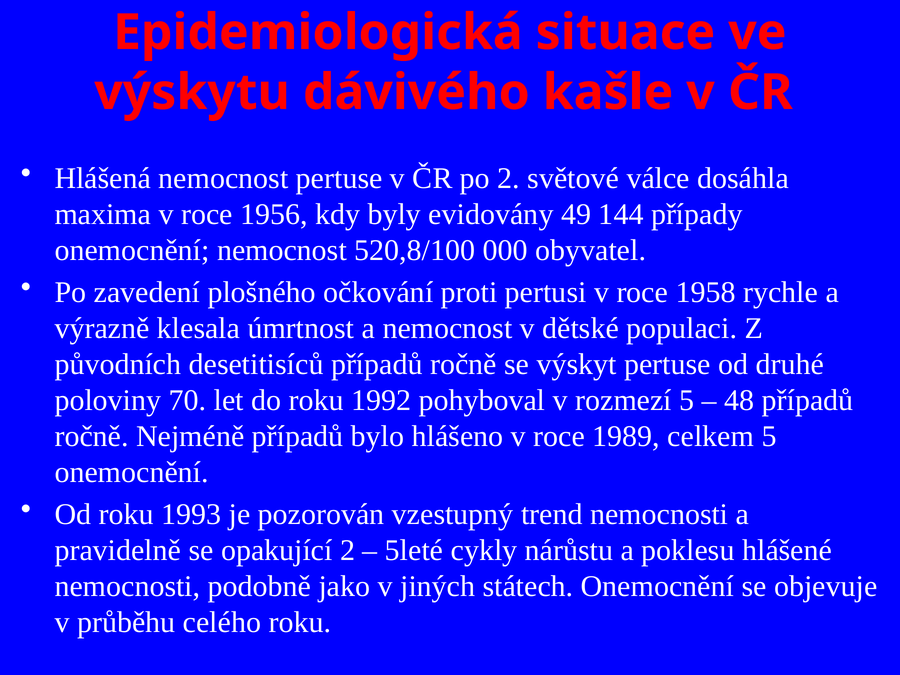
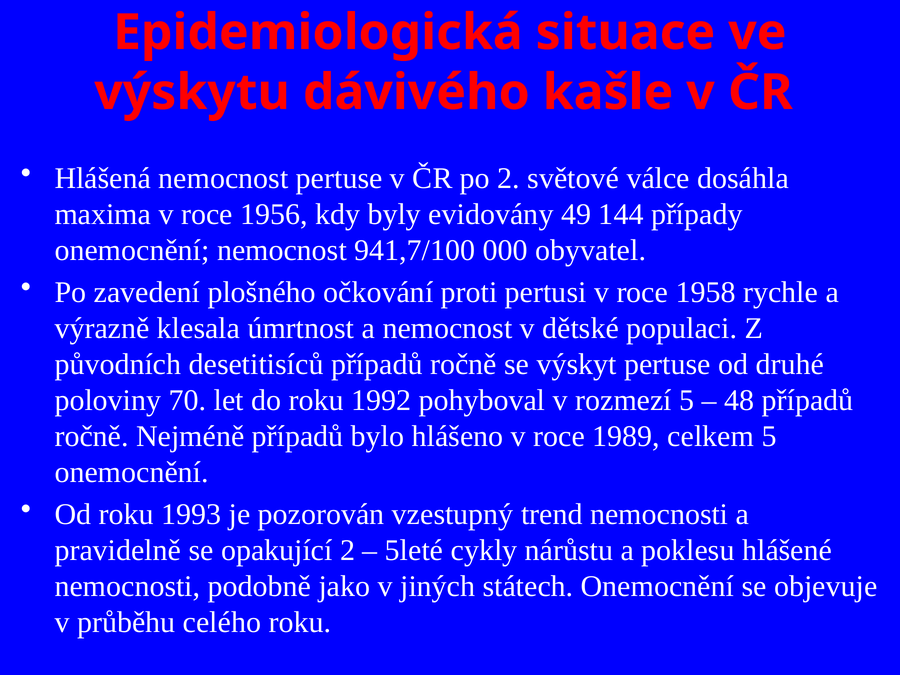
520,8/100: 520,8/100 -> 941,7/100 (415, 250)
